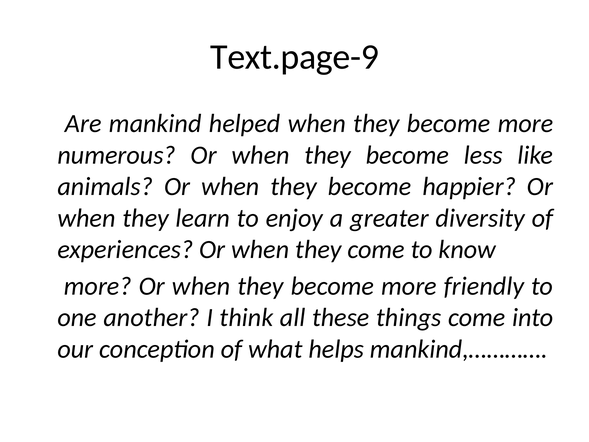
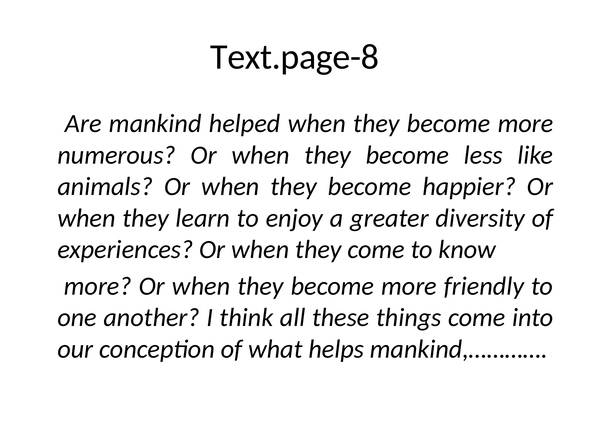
Text.page-9: Text.page-9 -> Text.page-8 (295, 57)
